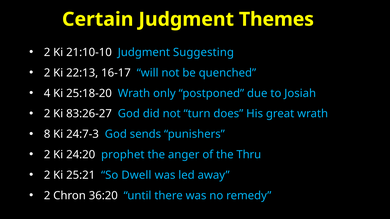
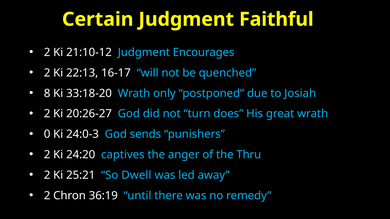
Themes: Themes -> Faithful (276, 19)
21:10-10: 21:10-10 -> 21:10-12 (89, 52)
Suggesting: Suggesting -> Encourages (204, 52)
4: 4 -> 8 (47, 93)
25:18-20: 25:18-20 -> 33:18-20 (89, 93)
83:26-27: 83:26-27 -> 20:26-27 (89, 114)
8: 8 -> 0 (47, 134)
24:7-3: 24:7-3 -> 24:0-3 (83, 134)
prophet: prophet -> captives (123, 155)
36:20: 36:20 -> 36:19 (103, 196)
